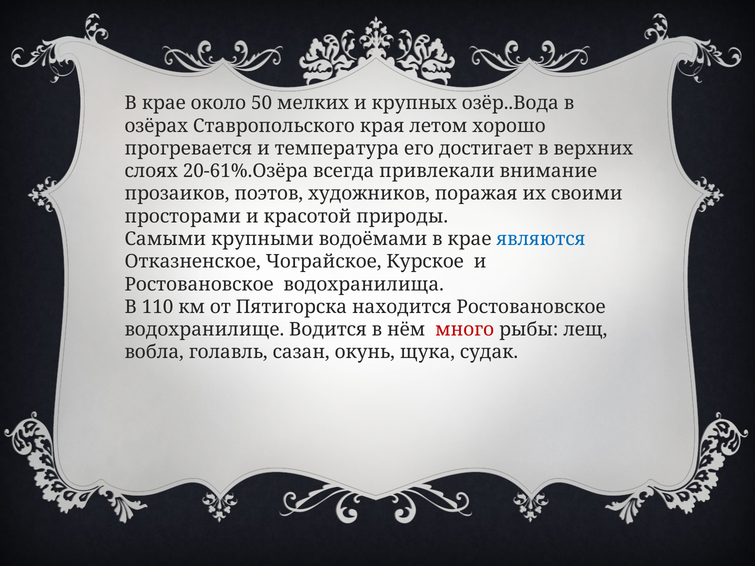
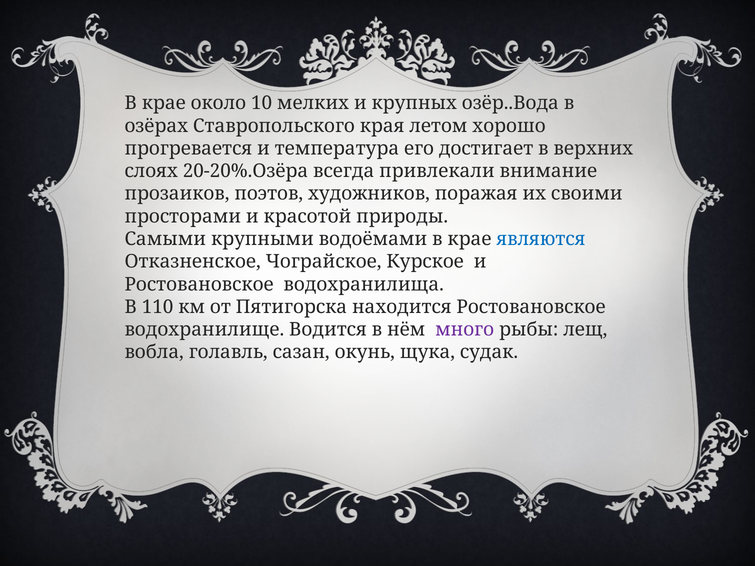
50: 50 -> 10 (262, 103)
20-61%.Озёра: 20-61%.Озёра -> 20-20%.Озёра (246, 171)
много colour: red -> purple (465, 330)
